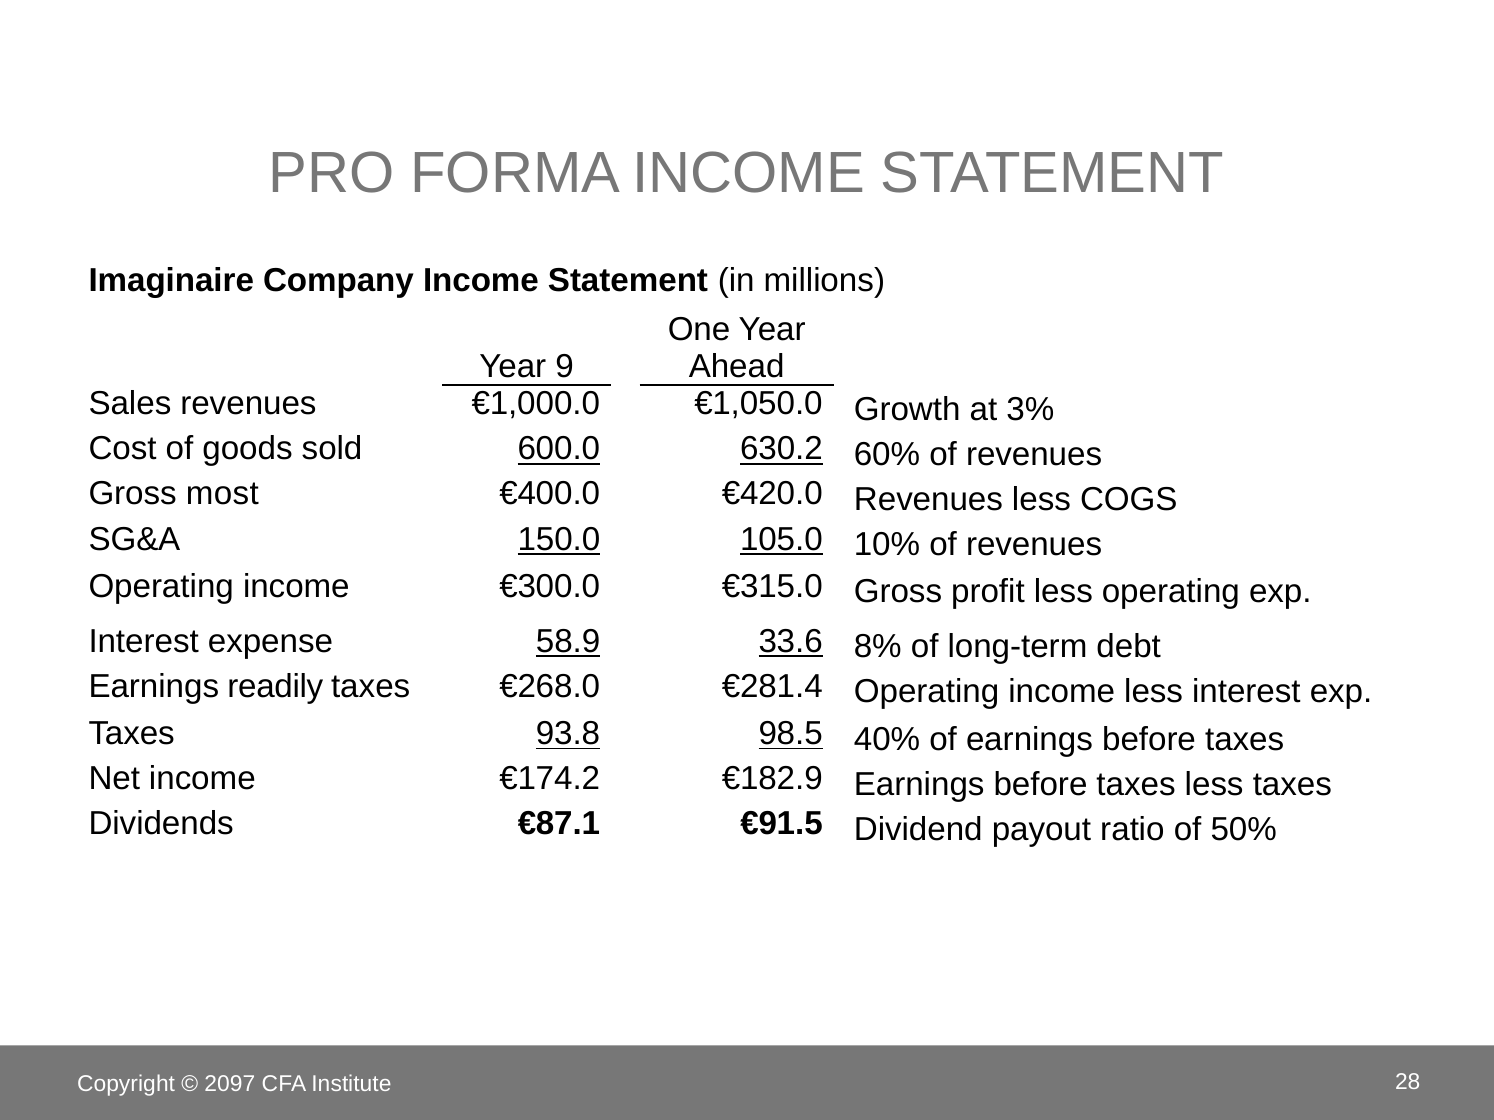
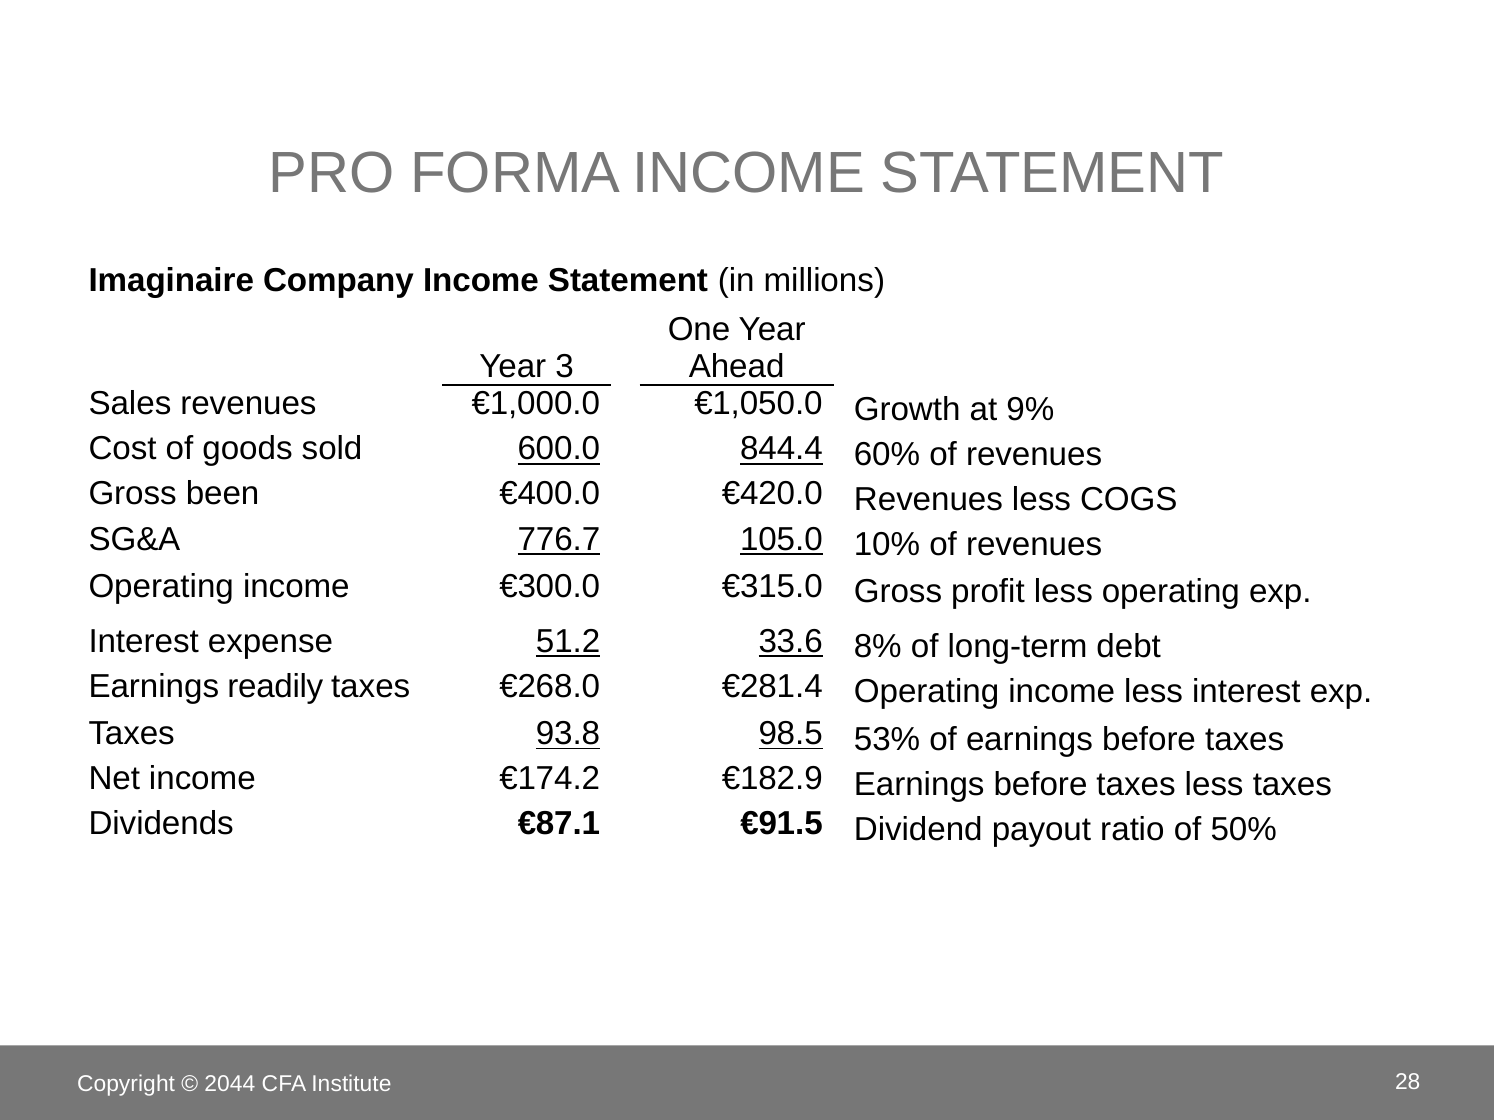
9: 9 -> 3 (565, 367)
3%: 3% -> 9% (1030, 409)
630.2: 630.2 -> 844.4 (781, 449)
most: most -> been (223, 494)
150.0: 150.0 -> 776.7 (559, 539)
58.9: 58.9 -> 51.2 (568, 642)
40%: 40% -> 53% (887, 740)
2097: 2097 -> 2044 (230, 1085)
